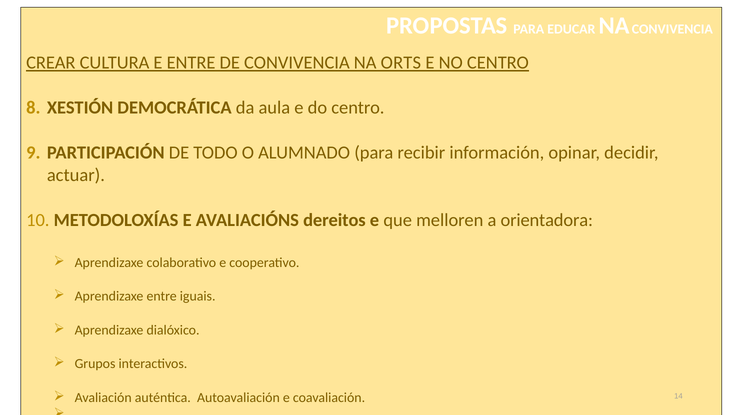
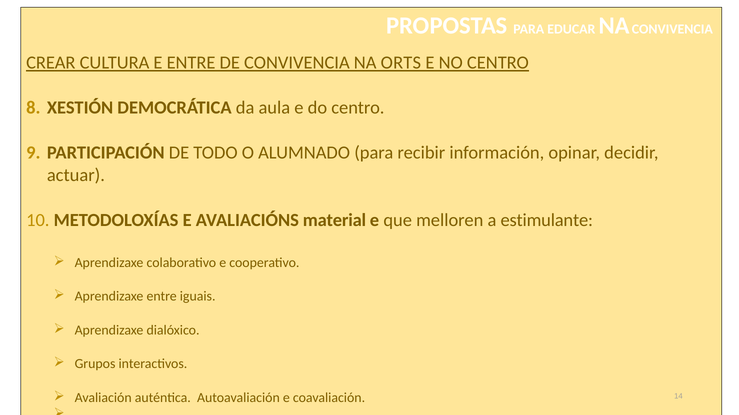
dereitos: dereitos -> material (334, 221)
orientadora: orientadora -> estimulante (547, 221)
